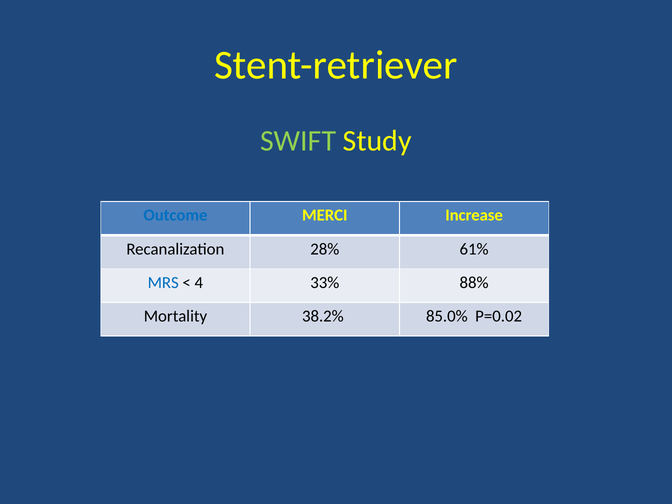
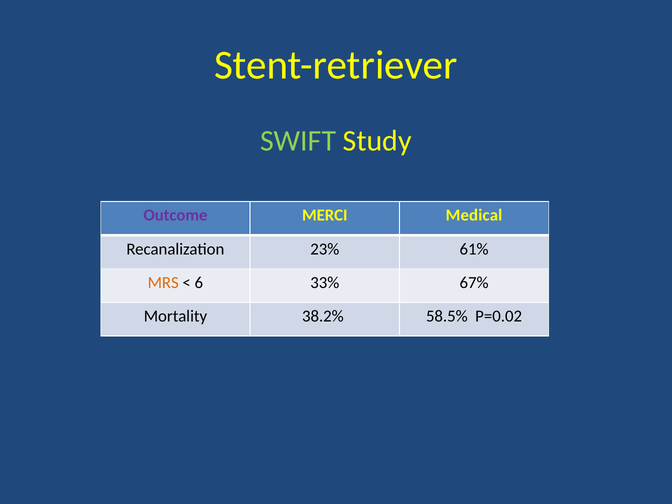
Outcome colour: blue -> purple (175, 215)
Increase: Increase -> Medical (474, 215)
28%: 28% -> 23% (325, 249)
MRS colour: blue -> orange (163, 283)
4: 4 -> 6 (199, 283)
88%: 88% -> 67% (474, 283)
85.0%: 85.0% -> 58.5% (447, 316)
